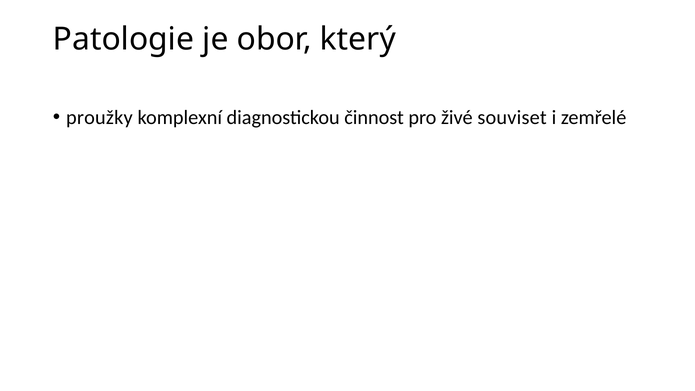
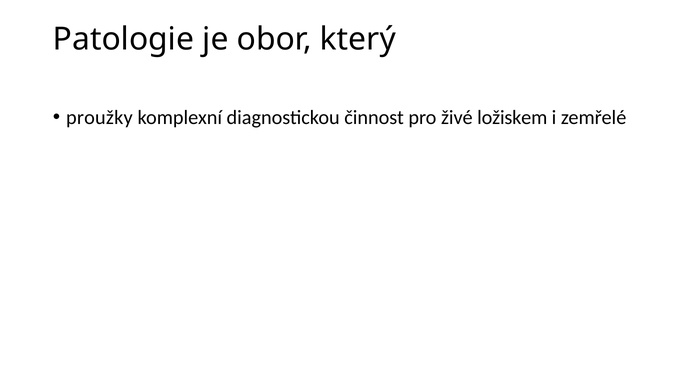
souviset: souviset -> ložiskem (512, 118)
